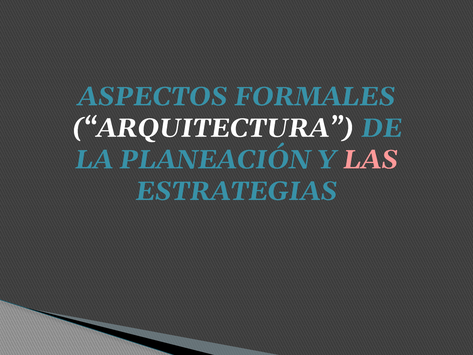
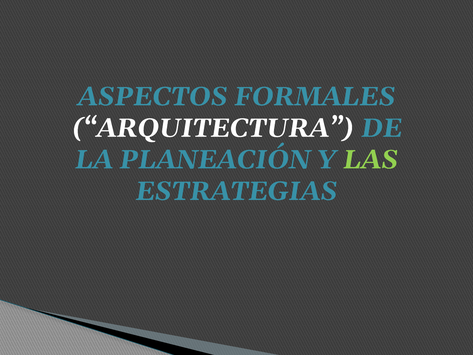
LAS colour: pink -> light green (371, 160)
